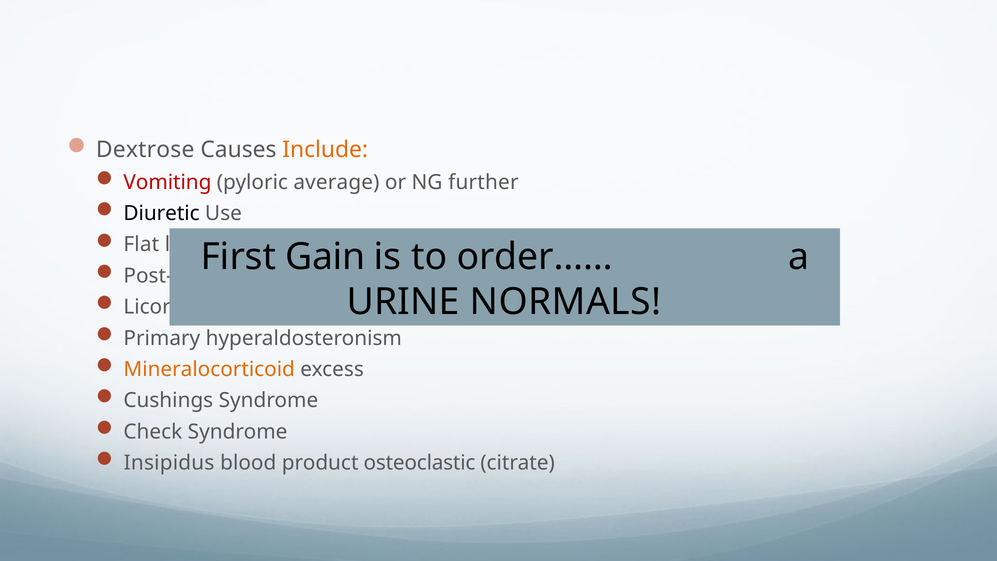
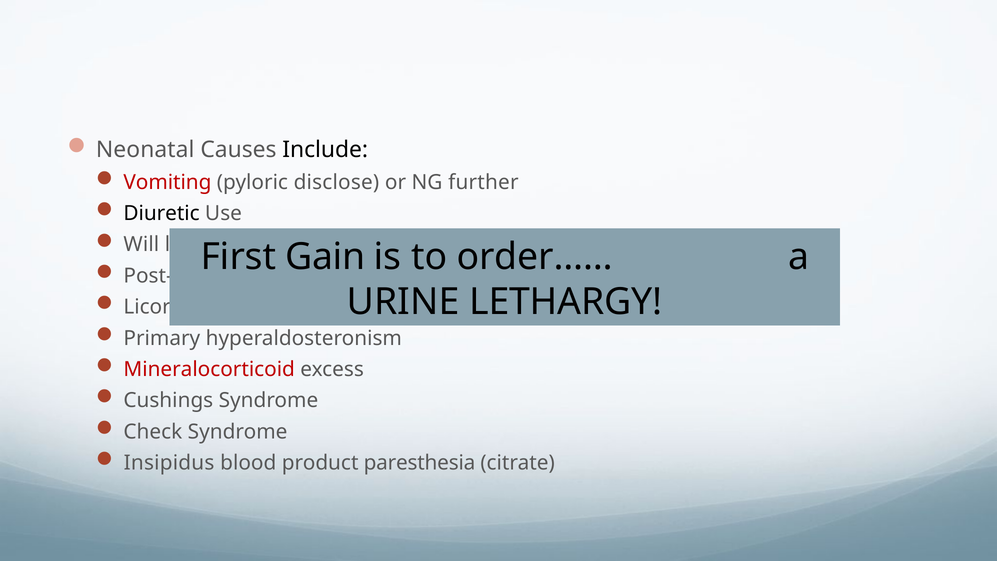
Dextrose: Dextrose -> Neonatal (145, 150)
Include colour: orange -> black (325, 150)
average: average -> disclose (336, 182)
Flat: Flat -> Will (141, 245)
NORMALS: NORMALS -> LETHARGY (566, 302)
Mineralocorticoid colour: orange -> red (209, 369)
osteoclastic: osteoclastic -> paresthesia (419, 463)
